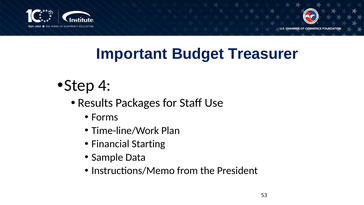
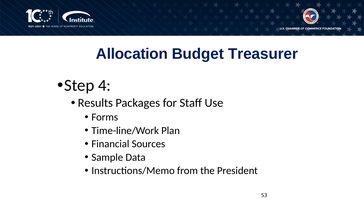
Important: Important -> Allocation (132, 54)
Starting: Starting -> Sources (148, 144)
